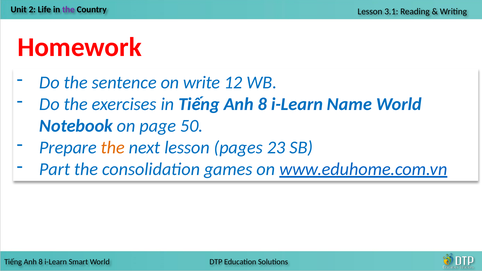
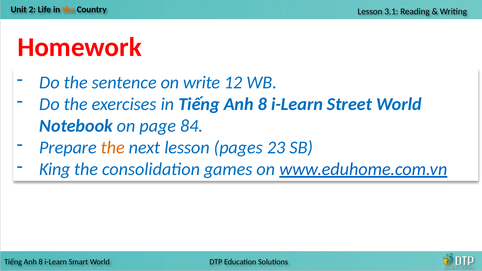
the colour: purple -> orange (68, 10)
Name: Name -> Street (350, 104)
50: 50 -> 84 (192, 126)
Part: Part -> King (55, 169)
